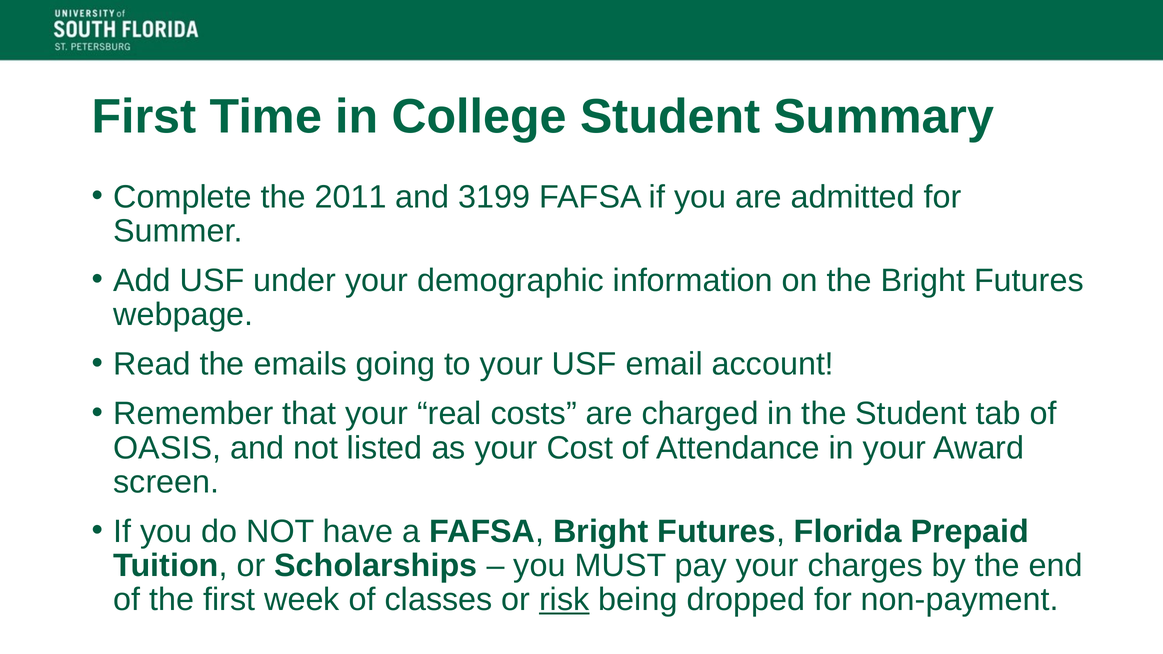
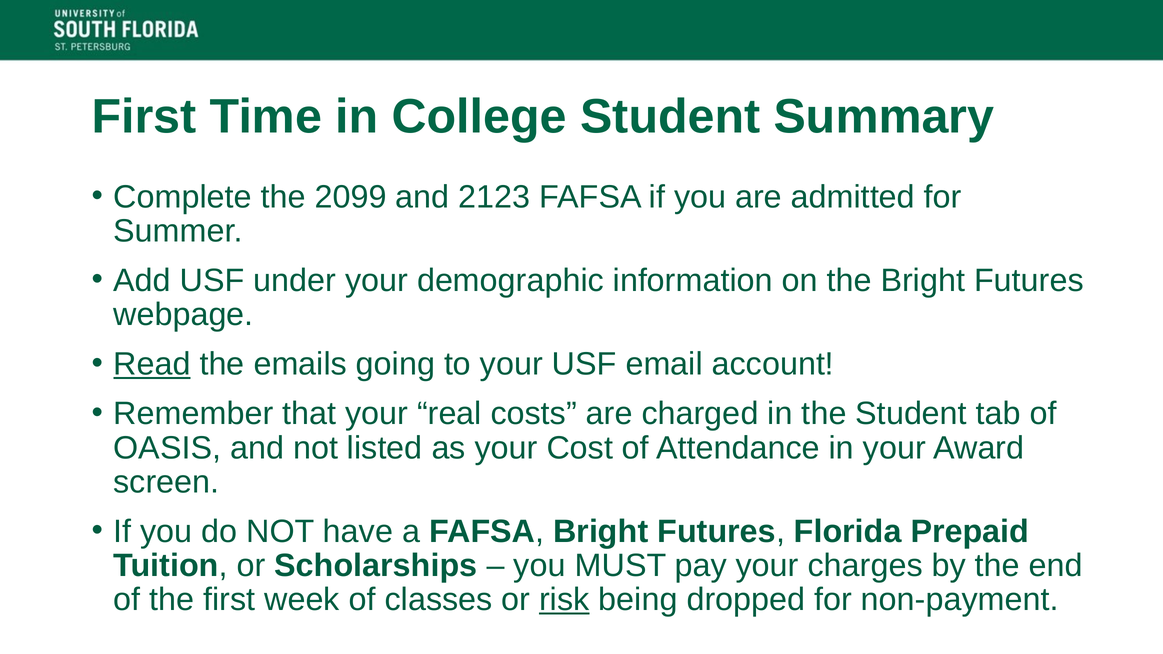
2011: 2011 -> 2099 (351, 197)
3199: 3199 -> 2123 (494, 197)
Read underline: none -> present (152, 364)
